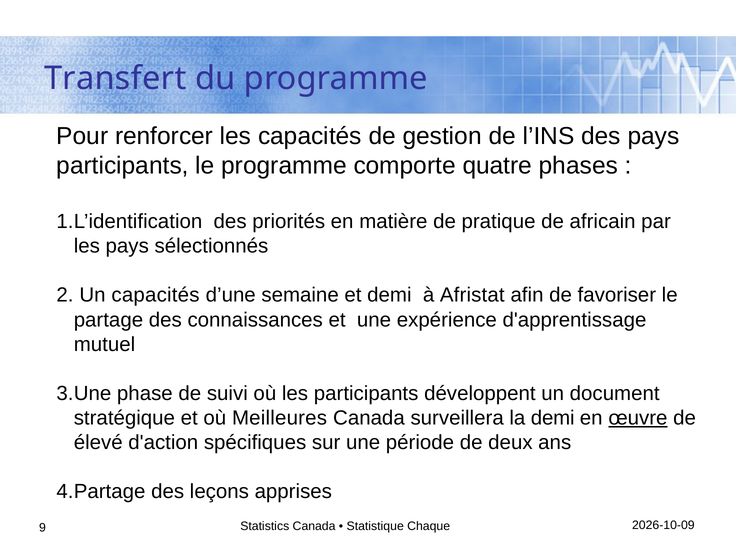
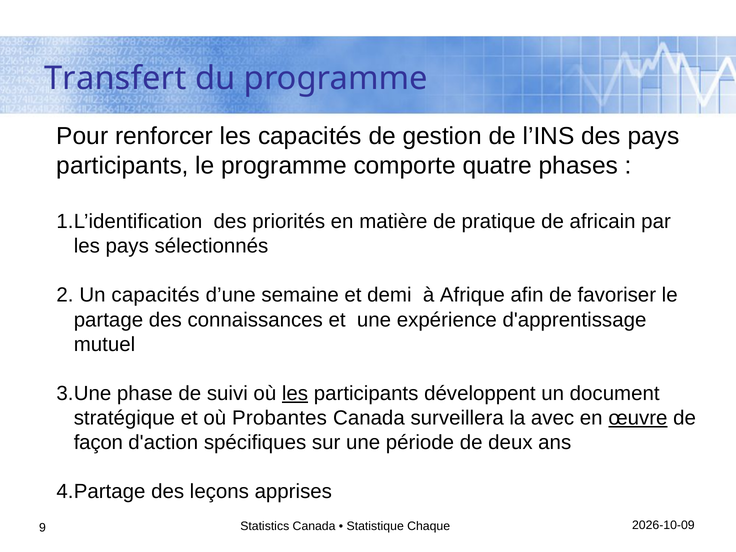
Afristat: Afristat -> Afrique (472, 295)
les underline: none -> present (295, 393)
Meilleures: Meilleures -> Probantes (280, 418)
la demi: demi -> avec (553, 418)
élevé: élevé -> façon (98, 442)
